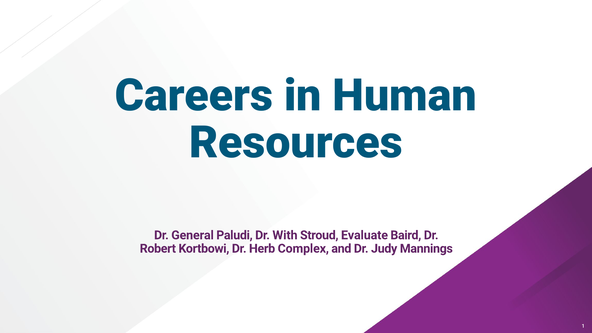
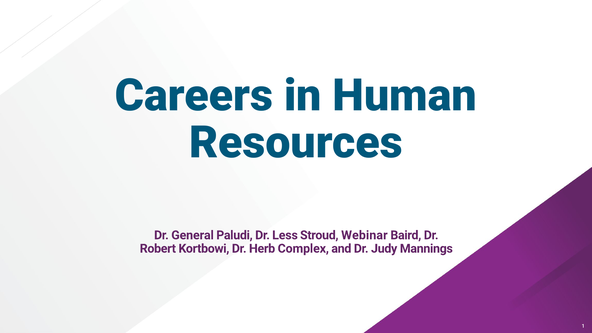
With: With -> Less (285, 235)
Evaluate: Evaluate -> Webinar (364, 235)
